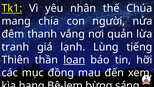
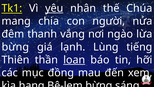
yêu underline: none -> present (54, 8)
quản: quản -> ngào (120, 34)
tranh: tranh -> bừng (15, 47)
